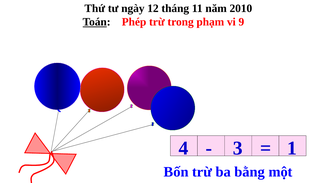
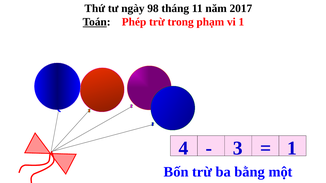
12: 12 -> 98 (153, 8)
2010: 2010 -> 2017 (241, 8)
vi 9: 9 -> 1 (241, 22)
